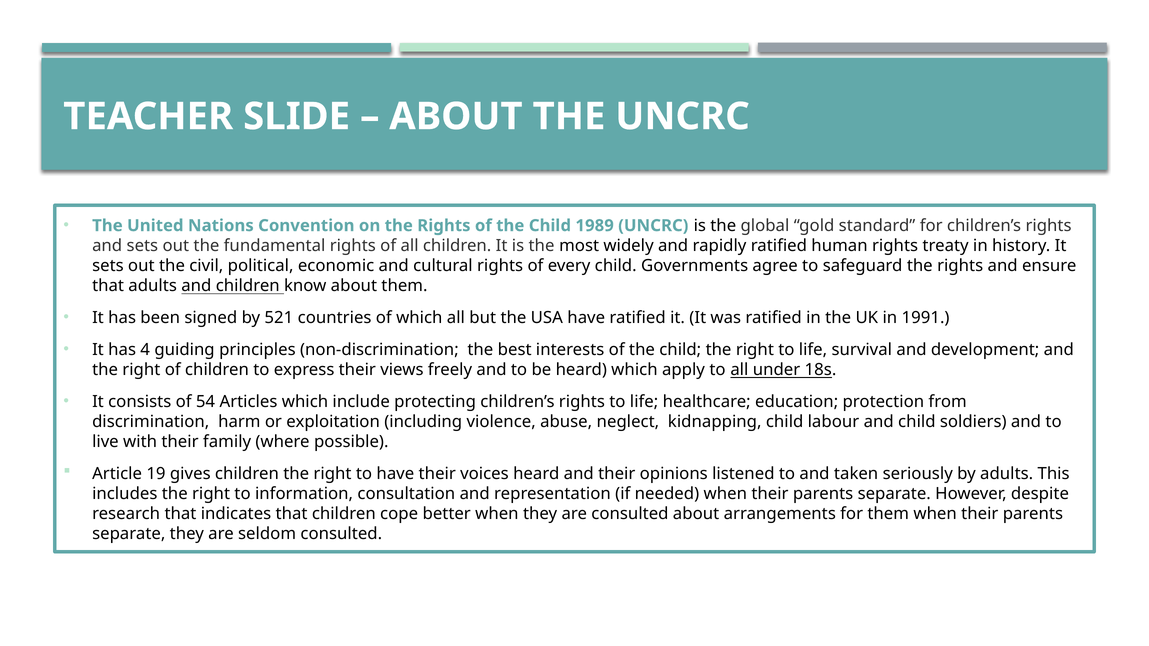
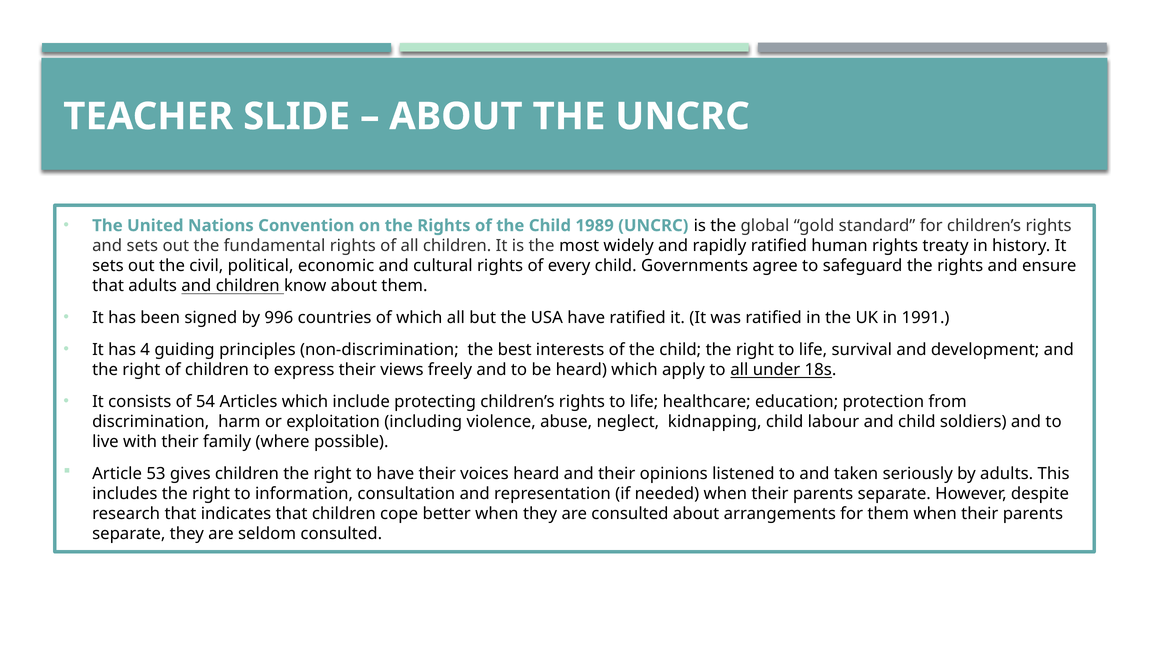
521: 521 -> 996 (279, 318)
19: 19 -> 53 (156, 474)
